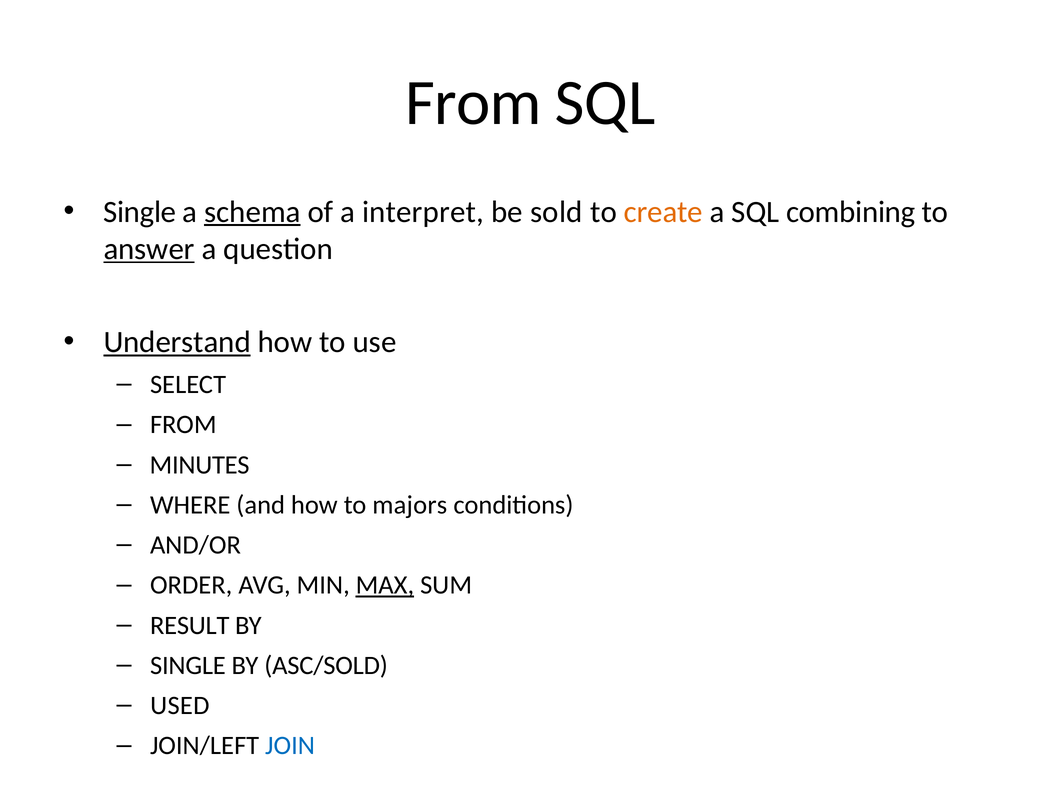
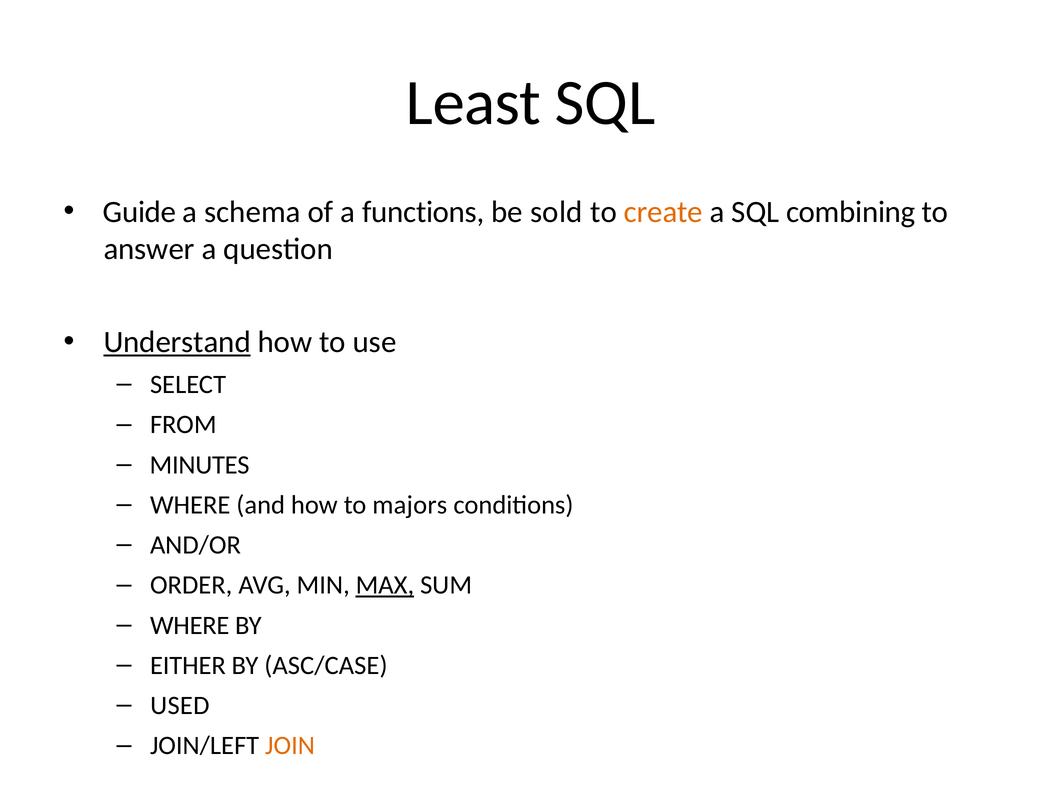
From: From -> Least (473, 103)
Single: Single -> Guide (140, 212)
schema underline: present -> none (252, 212)
interpret: interpret -> functions (423, 212)
answer underline: present -> none (149, 249)
RESULT: RESULT -> WHERE (190, 626)
SINGLE: SINGLE -> EITHER (188, 666)
ASC/SOLD: ASC/SOLD -> ASC/CASE (326, 666)
JOIN colour: blue -> orange (290, 746)
